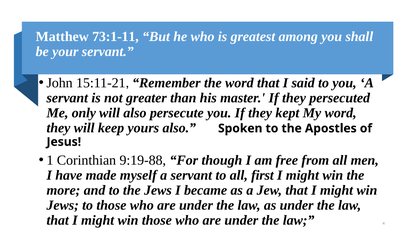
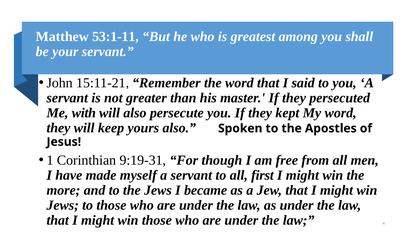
73:1-11: 73:1-11 -> 53:1-11 (115, 36)
only: only -> with (84, 113)
9:19-88: 9:19-88 -> 9:19-31 (143, 160)
